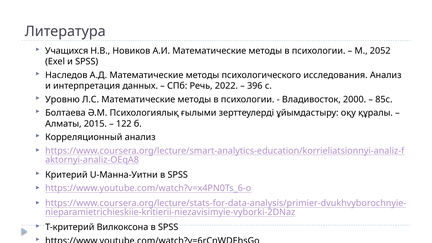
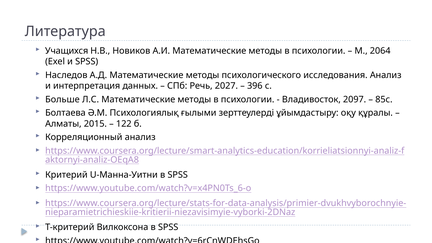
2052: 2052 -> 2064 (380, 51)
2022: 2022 -> 2027 (226, 86)
Уровню: Уровню -> Больше (62, 99)
2000: 2000 -> 2097 (355, 99)
